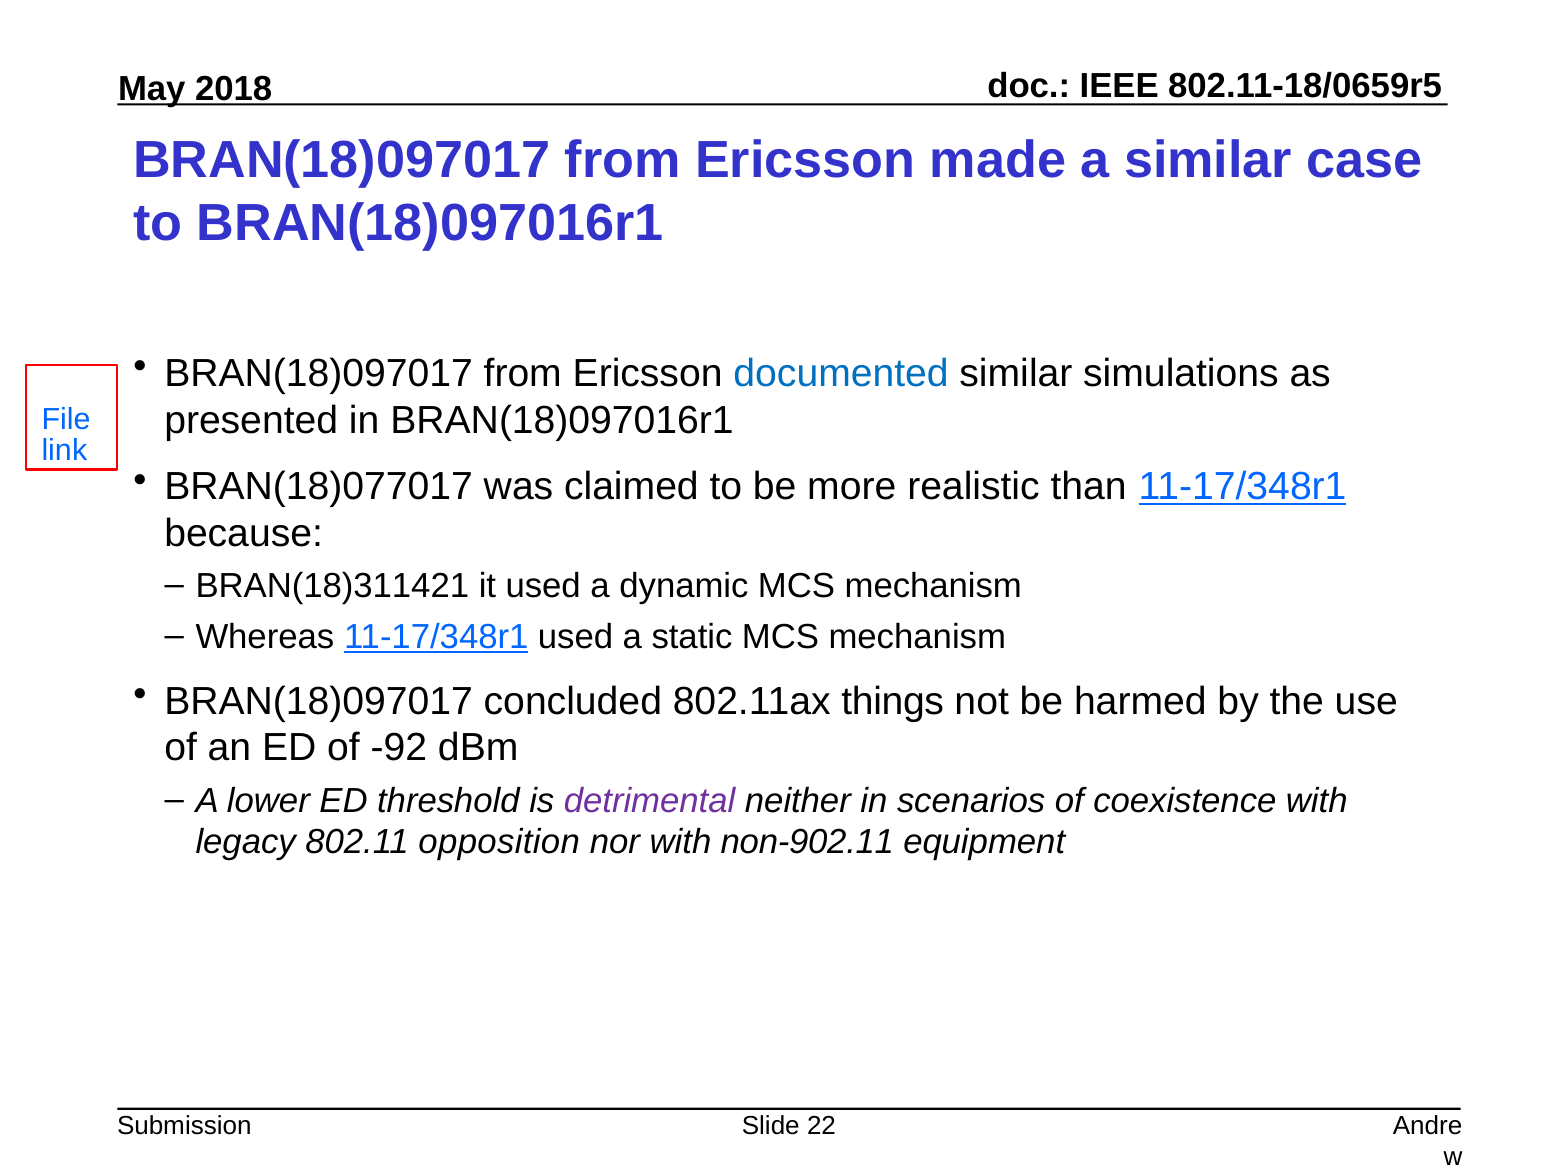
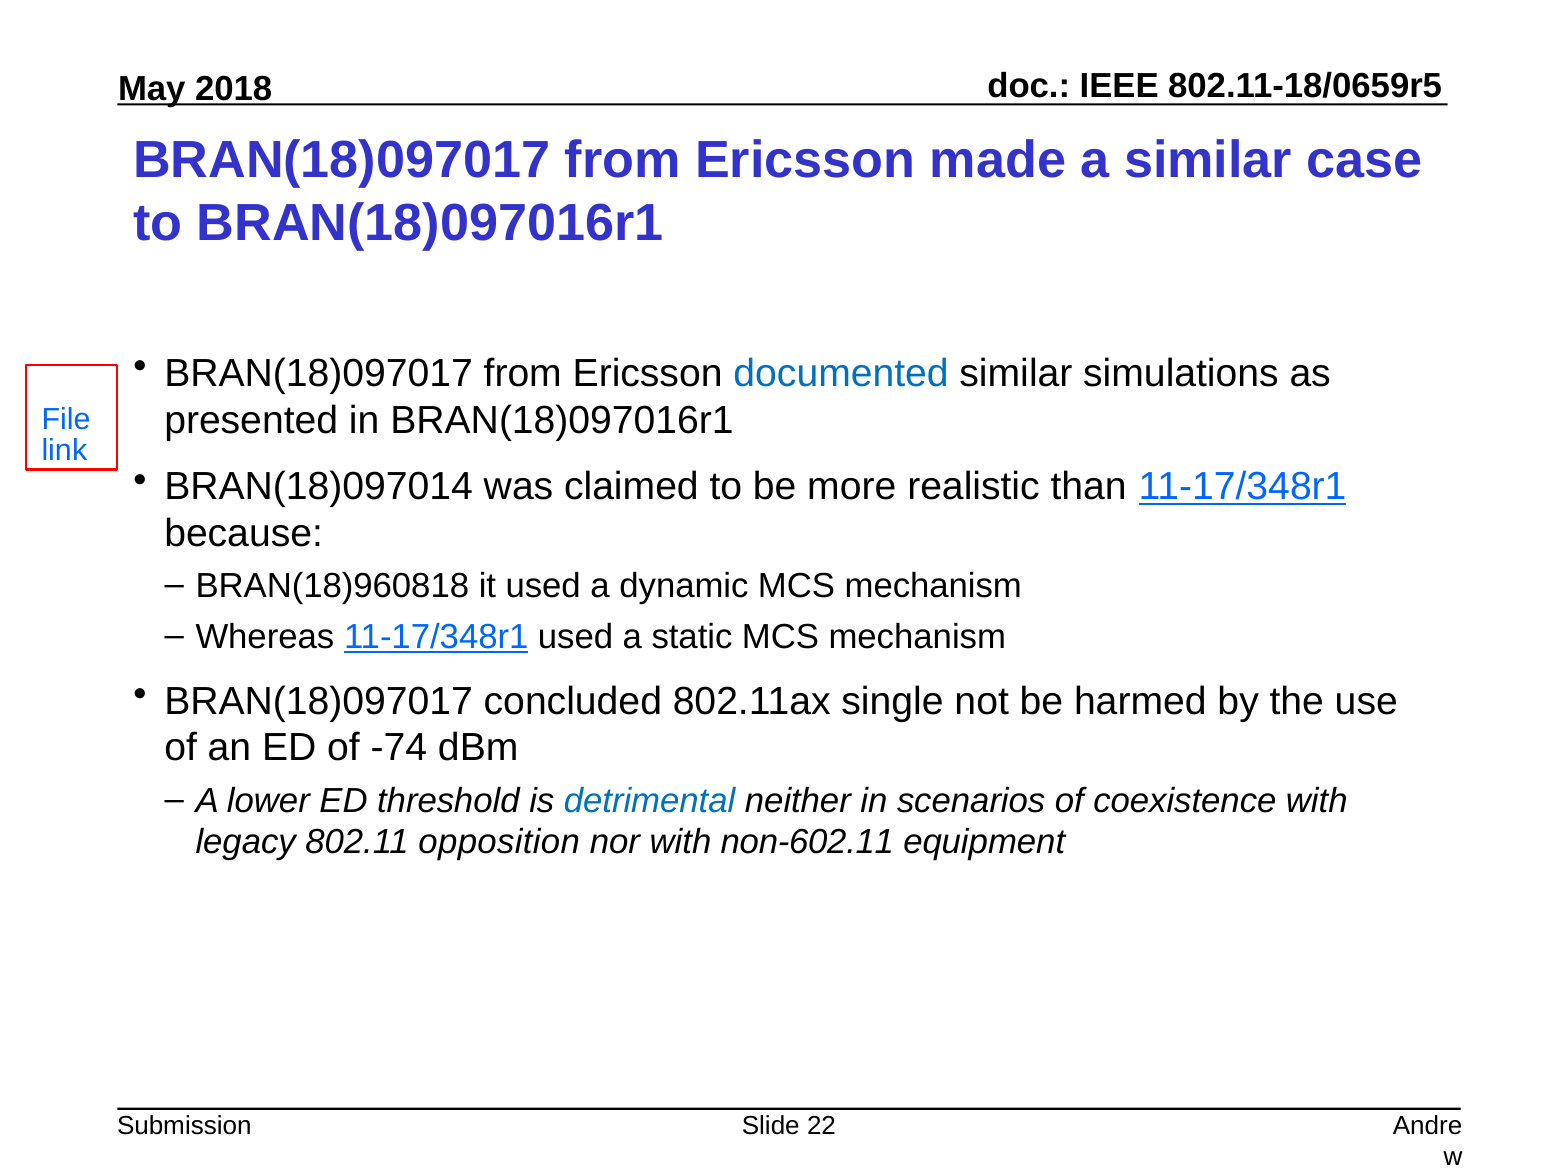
BRAN(18)077017: BRAN(18)077017 -> BRAN(18)097014 (319, 487)
BRAN(18)311421: BRAN(18)311421 -> BRAN(18)960818 (332, 586)
things: things -> single (893, 701)
-92: -92 -> -74 (399, 748)
detrimental colour: purple -> blue (650, 801)
non-902.11: non-902.11 -> non-602.11 (807, 842)
